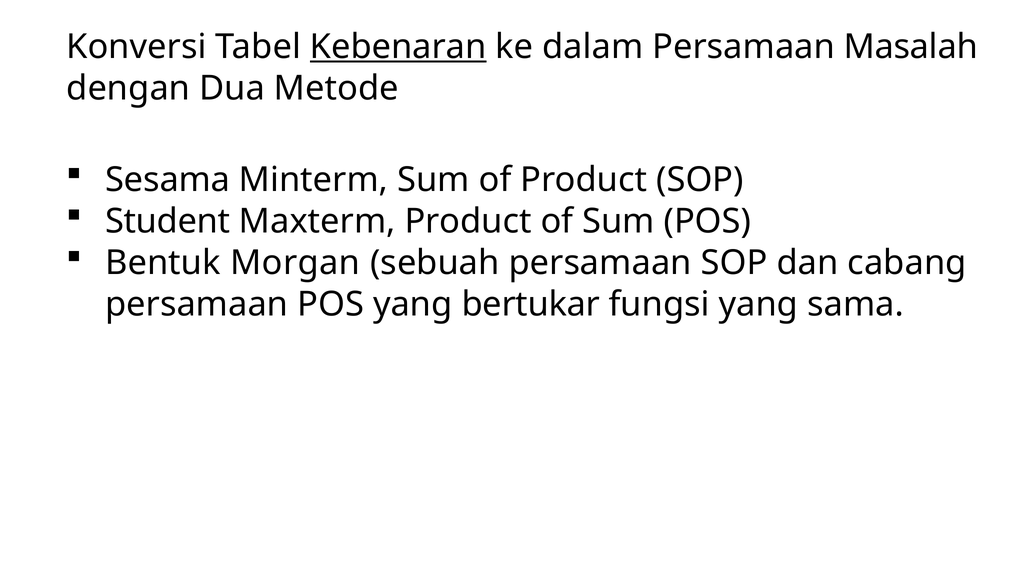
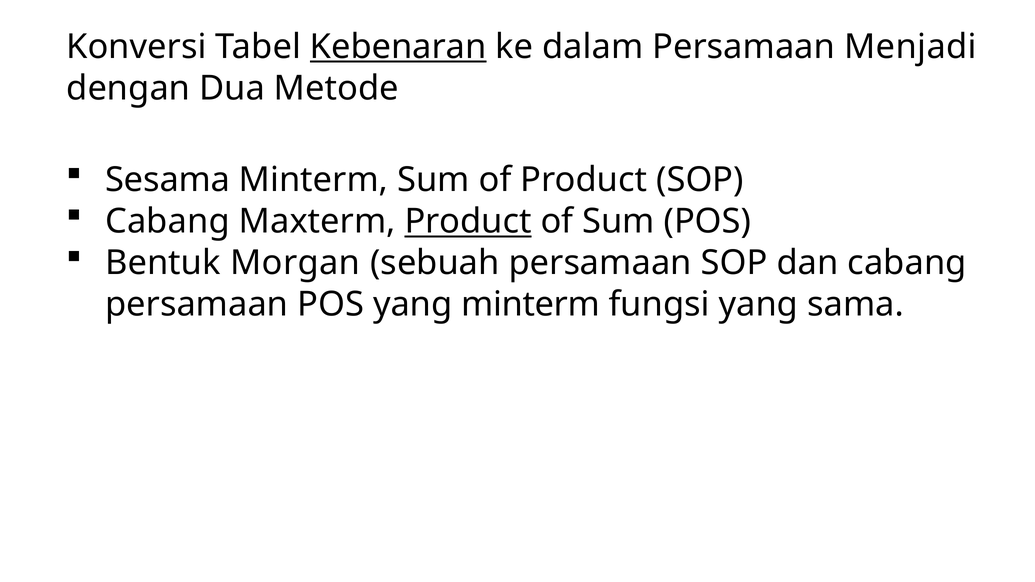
Masalah: Masalah -> Menjadi (910, 47)
Student: Student -> Cabang (167, 222)
Product underline: none -> present (468, 222)
yang bertukar: bertukar -> minterm (531, 304)
